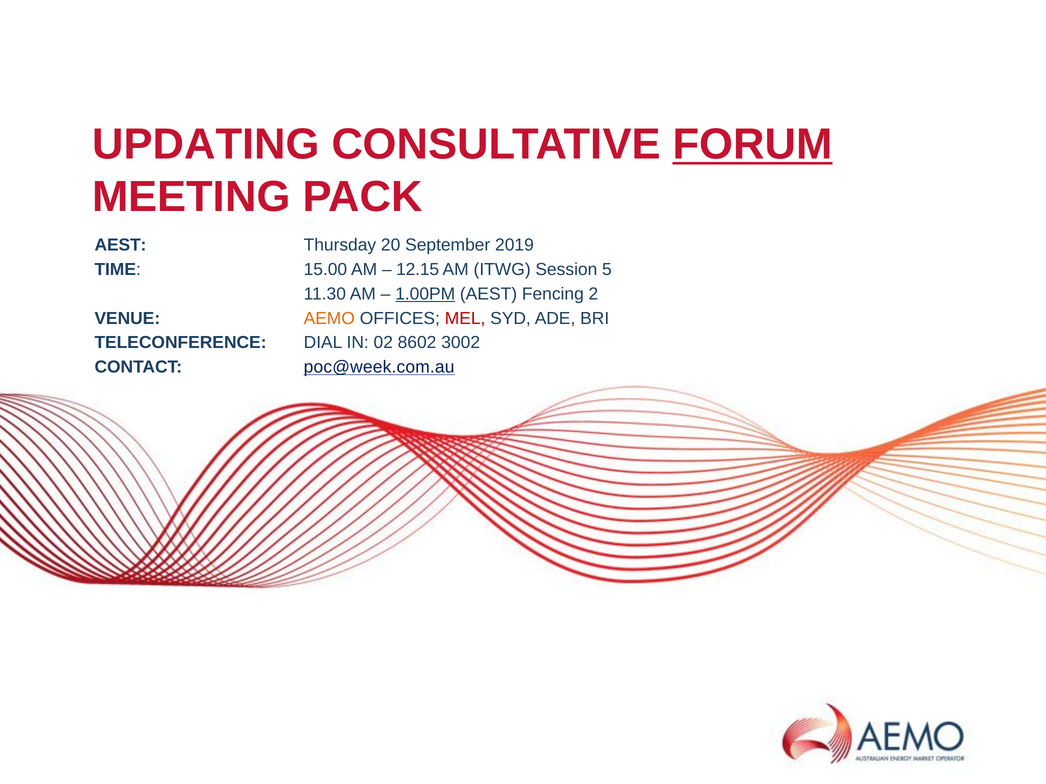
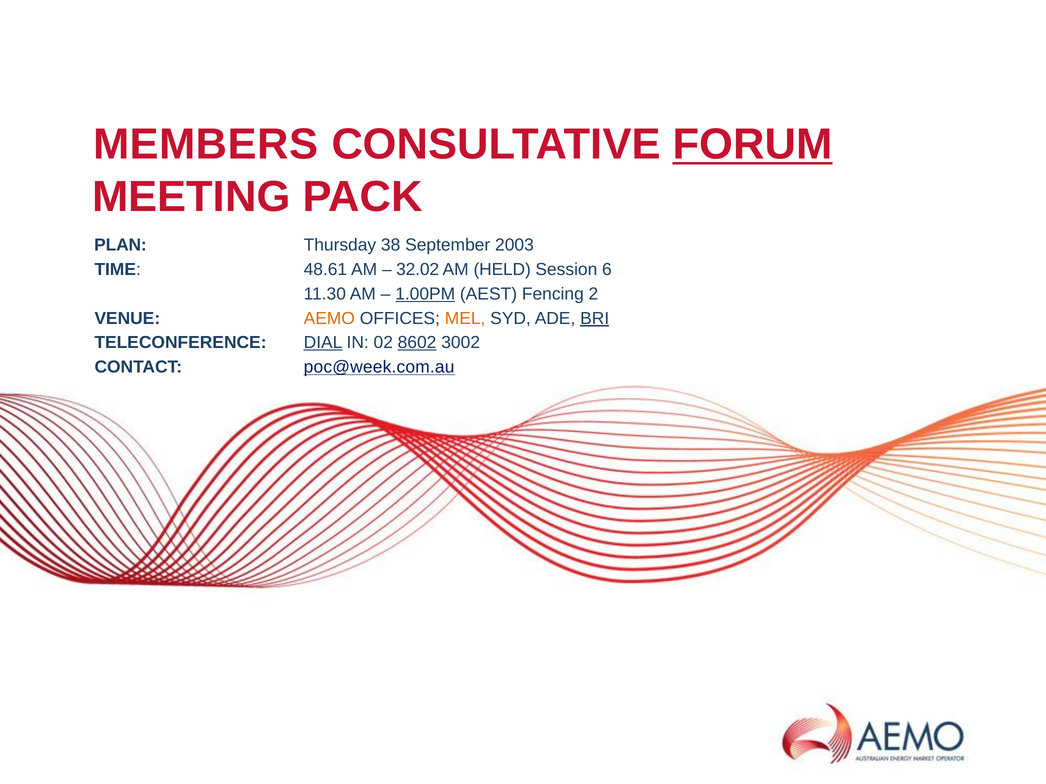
UPDATING: UPDATING -> MEMBERS (206, 145)
AEST: AEST -> PLAN (120, 245)
20: 20 -> 38 (391, 245)
2019: 2019 -> 2003 (514, 245)
15.00: 15.00 -> 48.61 (325, 270)
12.15: 12.15 -> 32.02 (418, 270)
ITWG: ITWG -> HELD (502, 270)
5: 5 -> 6 (607, 270)
MEL colour: red -> orange (465, 318)
BRI underline: none -> present (595, 318)
DIAL underline: none -> present (323, 343)
8602 underline: none -> present (417, 343)
